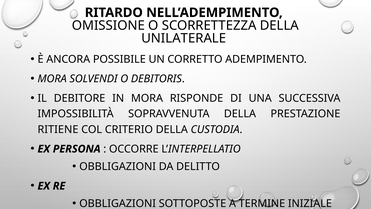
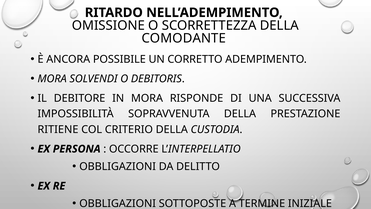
UNILATERALE: UNILATERALE -> COMODANTE (184, 38)
